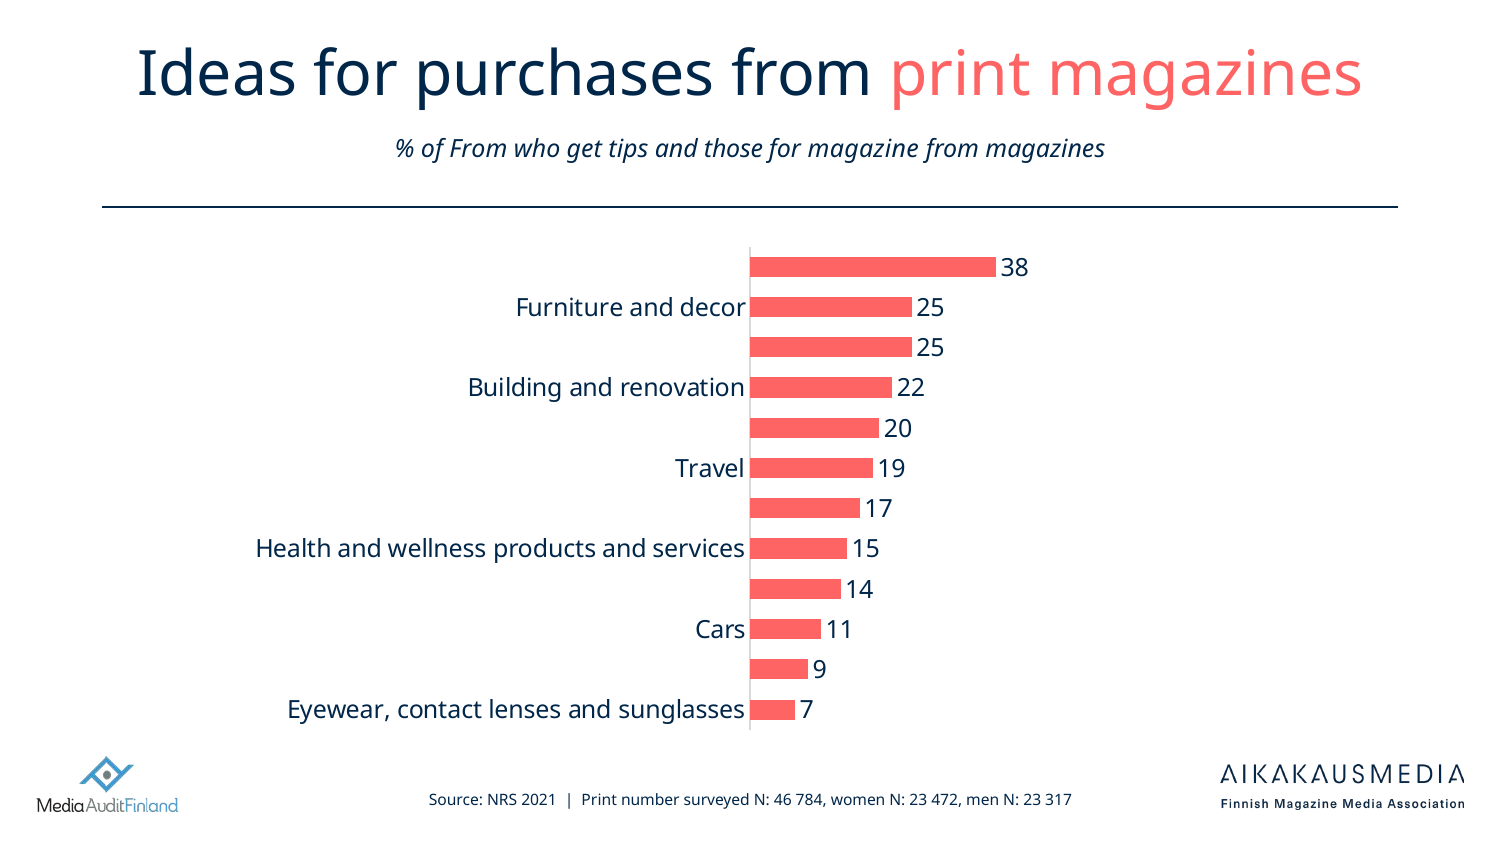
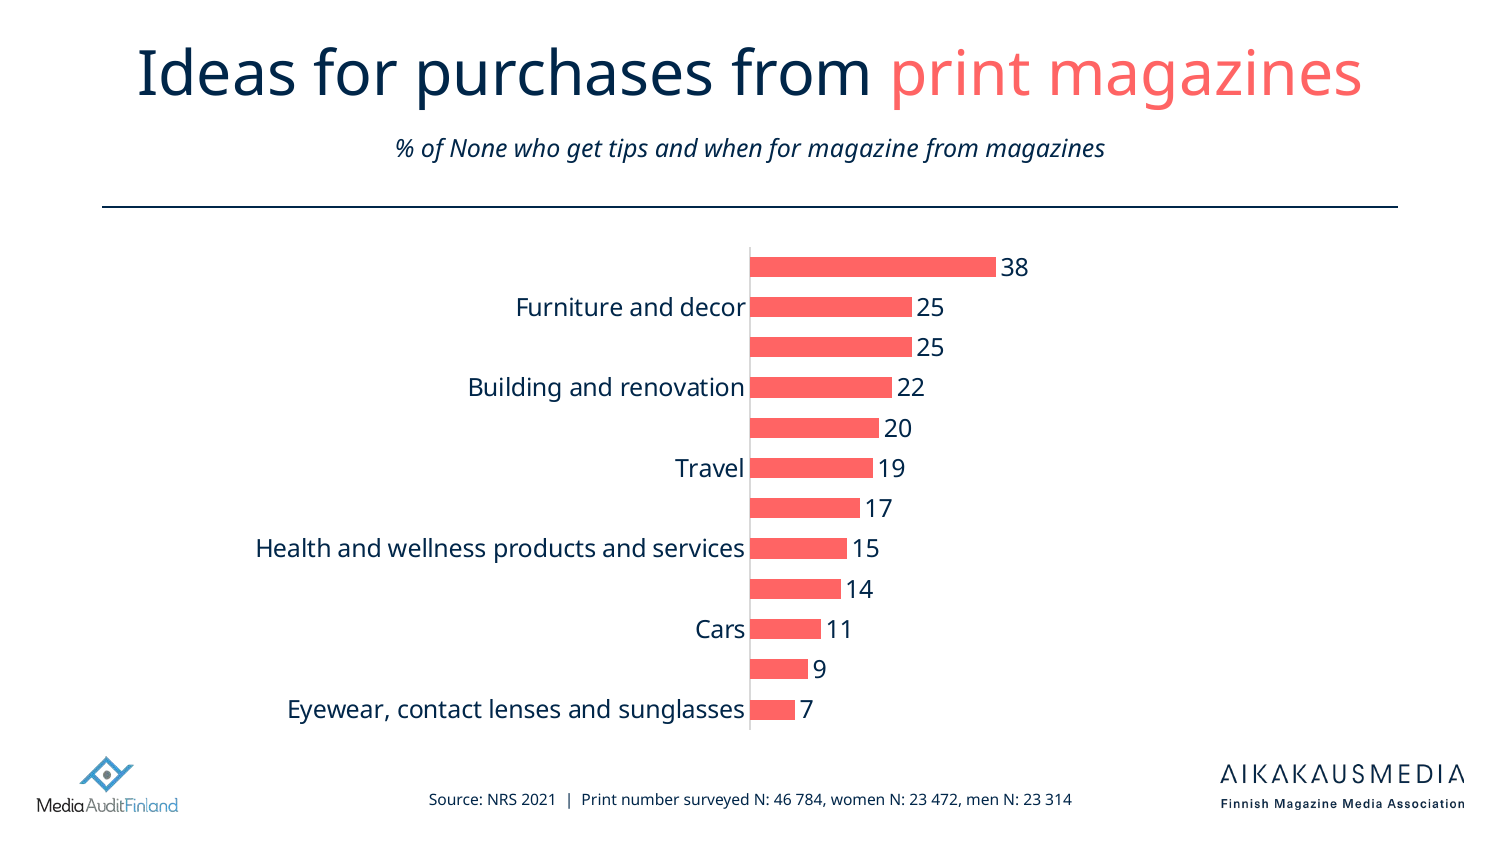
of From: From -> None (479, 149)
those: those -> when (734, 149)
317: 317 -> 314 (1059, 800)
